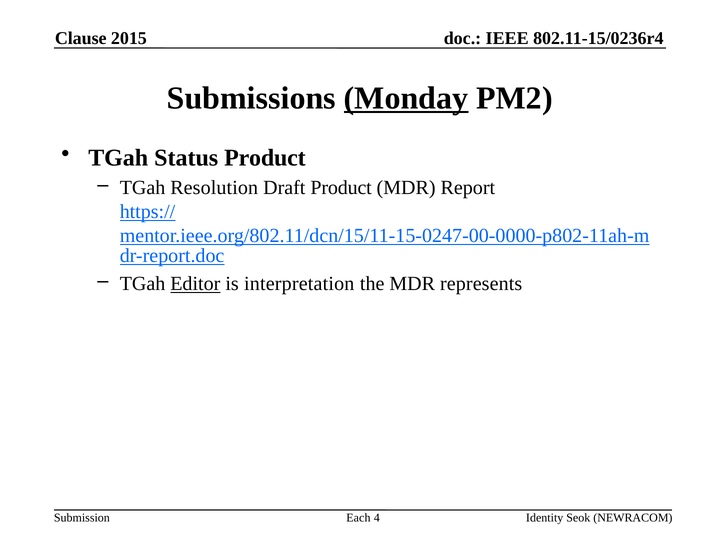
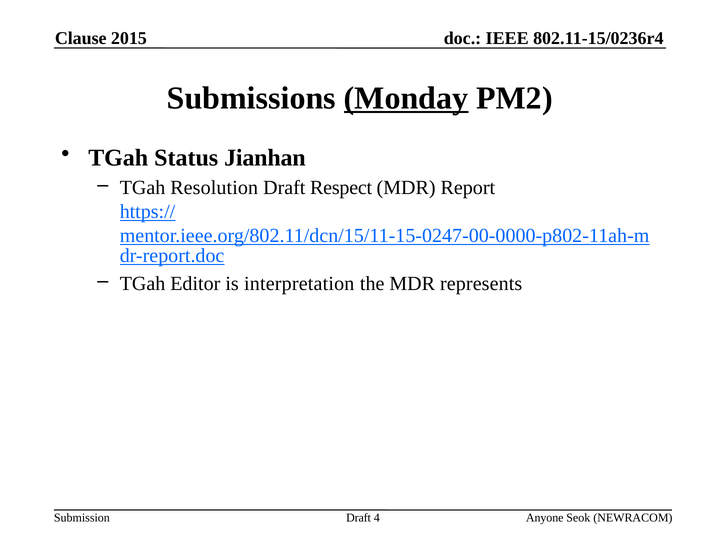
Status Product: Product -> Jianhan (265, 158)
Draft Product: Product -> Respect (341, 188)
Editor underline: present -> none (195, 284)
Each: Each -> Draft (359, 518)
Identity: Identity -> Anyone (545, 518)
